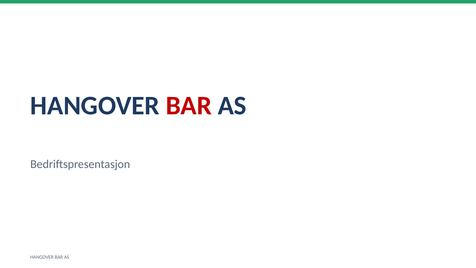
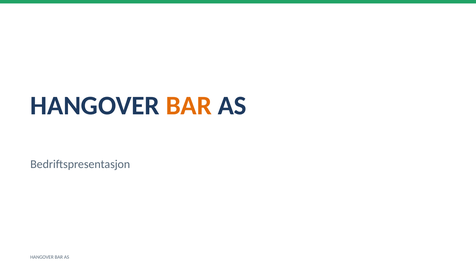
BAR colour: red -> orange (189, 106)
